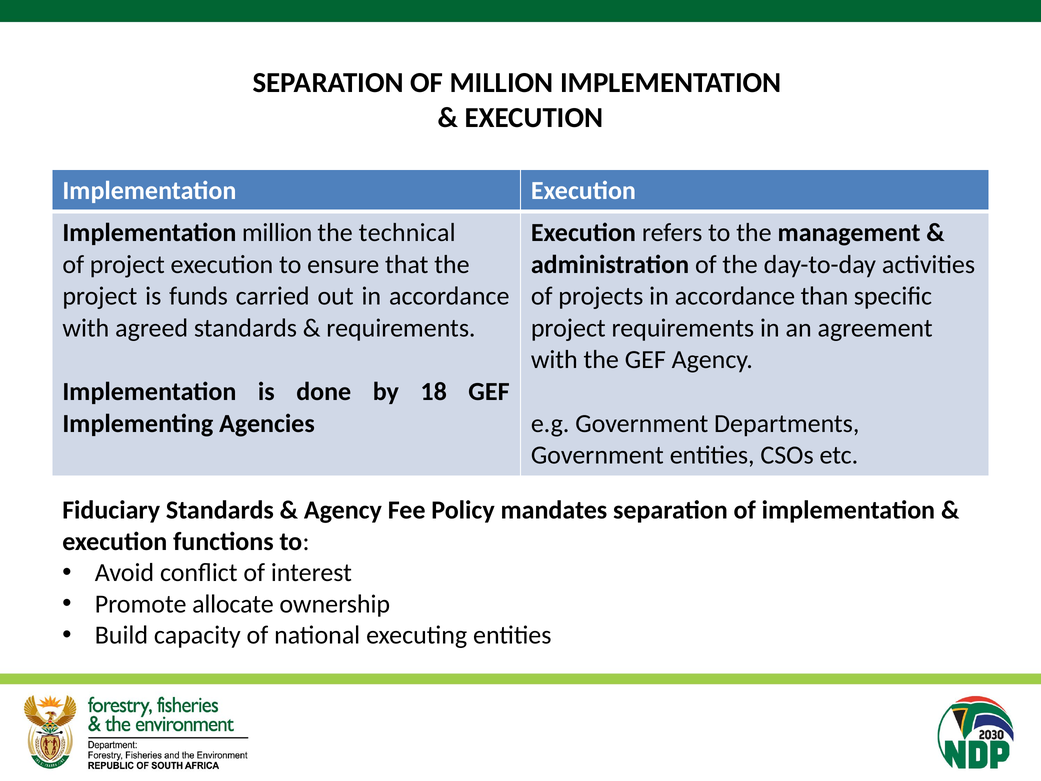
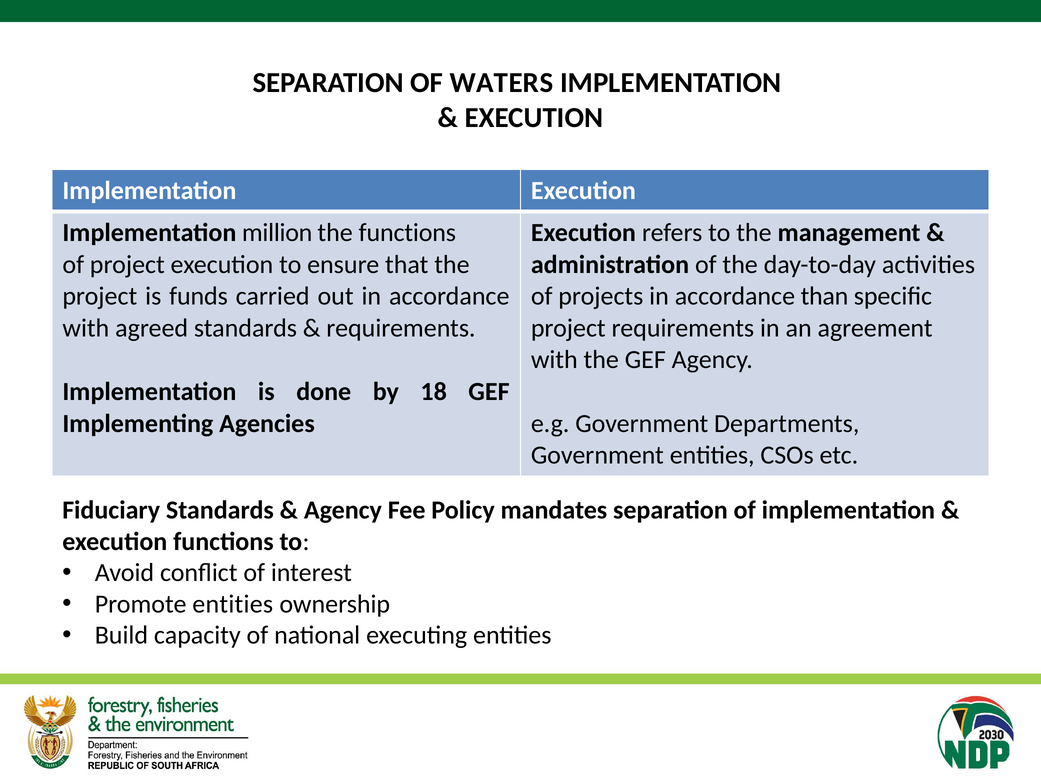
OF MILLION: MILLION -> WATERS (501, 83)
the technical: technical -> functions (407, 233)
Promote allocate: allocate -> entities (233, 604)
